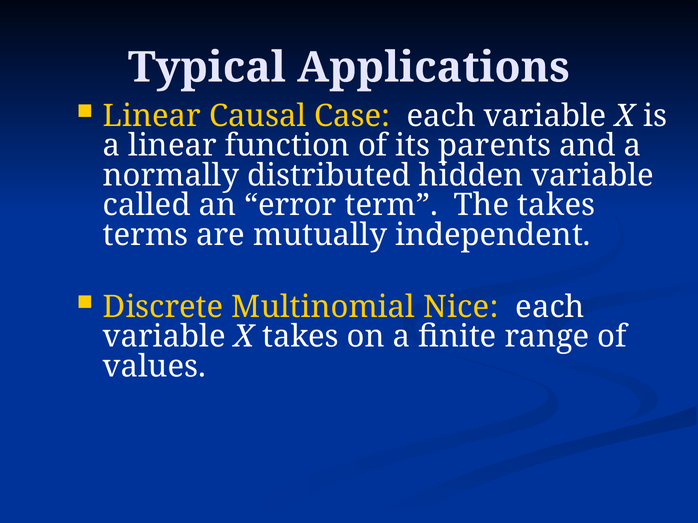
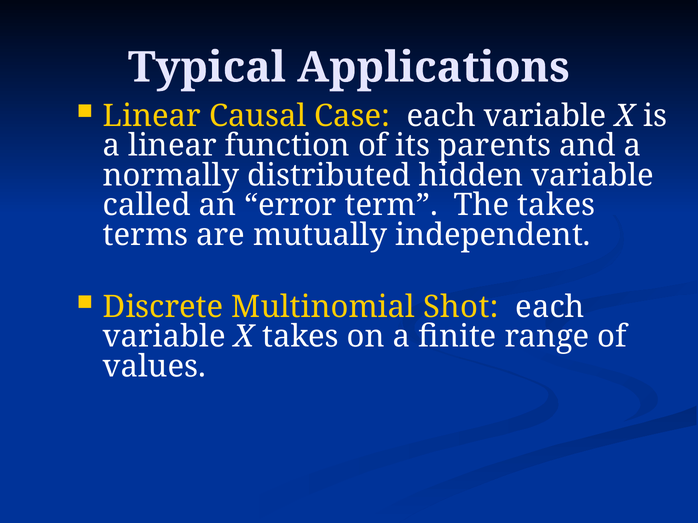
Nice: Nice -> Shot (461, 307)
